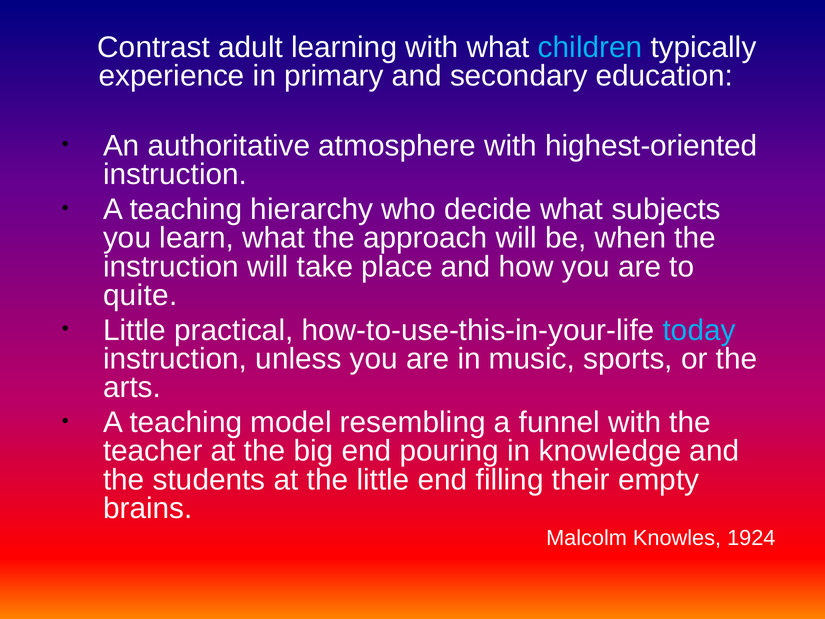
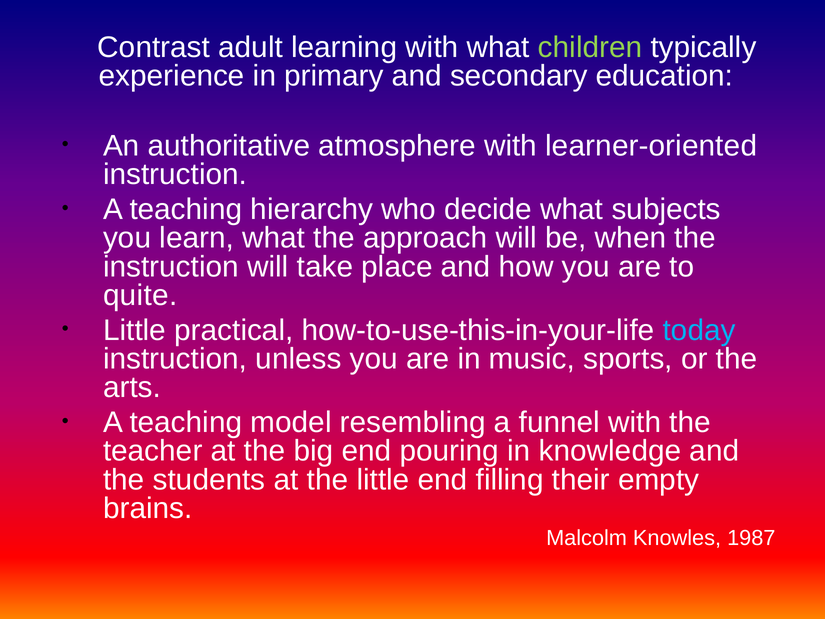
children colour: light blue -> light green (590, 47)
highest-oriented: highest-oriented -> learner-oriented (651, 146)
1924: 1924 -> 1987 (751, 538)
